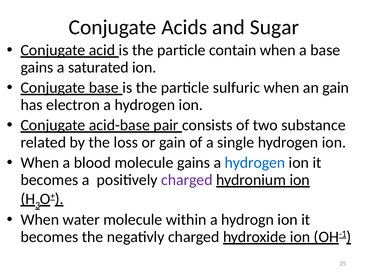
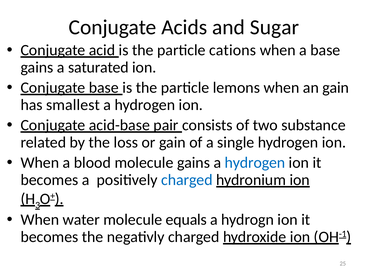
contain: contain -> cations (233, 50)
sulfuric: sulfuric -> lemons (236, 88)
electron: electron -> smallest (73, 105)
charged colour: purple -> blue (187, 180)
within: within -> equals (186, 220)
